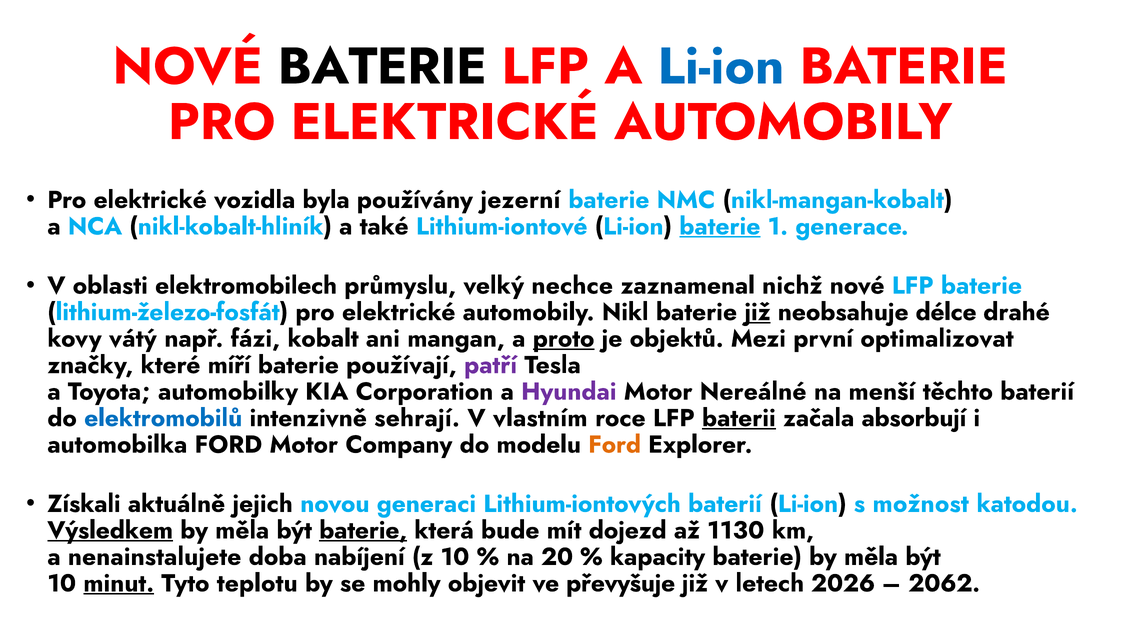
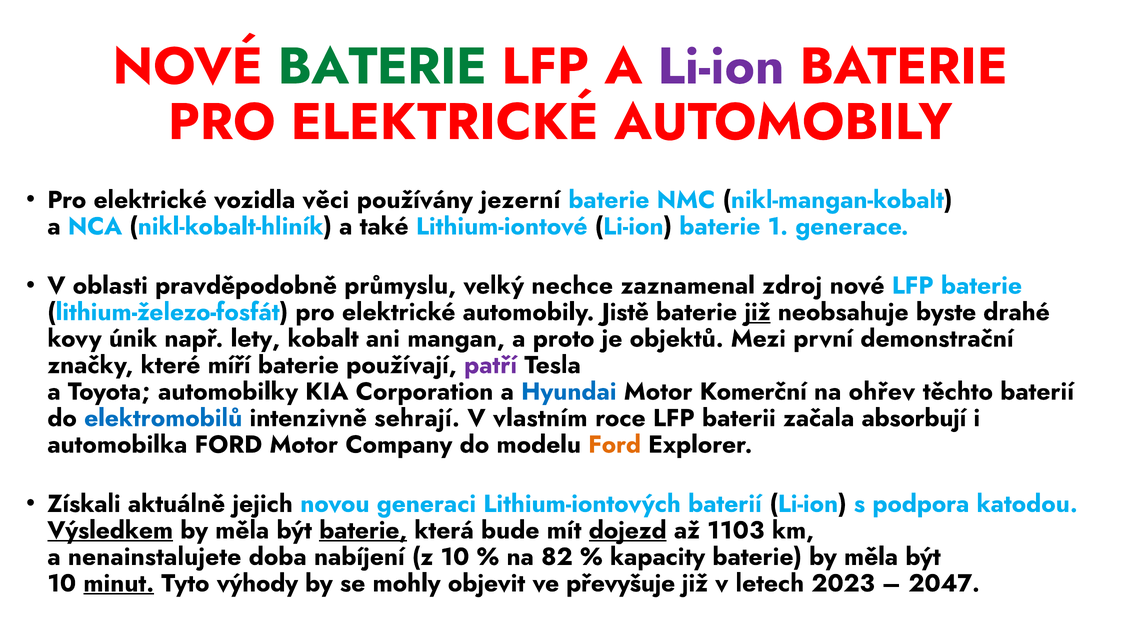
BATERIE colour: black -> green (382, 66)
Li-ion colour: blue -> purple (721, 66)
byla: byla -> věci (326, 200)
baterie underline: present -> none (720, 226)
elektromobilech: elektromobilech -> pravděpodobně (246, 285)
nichž: nichž -> zdroj (792, 285)
Nikl: Nikl -> Jistě (625, 312)
délce: délce -> byste (946, 312)
vátý: vátý -> únik (133, 338)
fázi: fázi -> lety (255, 338)
proto underline: present -> none (564, 338)
optimalizovat: optimalizovat -> demonstrační (937, 338)
Hyundai colour: purple -> blue (569, 391)
Nereálné: Nereálné -> Komerční (753, 391)
menší: menší -> ohřev (882, 391)
baterii underline: present -> none (739, 418)
možnost: možnost -> podpora (921, 503)
dojezd underline: none -> present (628, 530)
1130: 1130 -> 1103 (736, 530)
20: 20 -> 82 (557, 556)
teplotu: teplotu -> výhody (257, 583)
2026: 2026 -> 2023 (843, 583)
2062: 2062 -> 2047 (944, 583)
